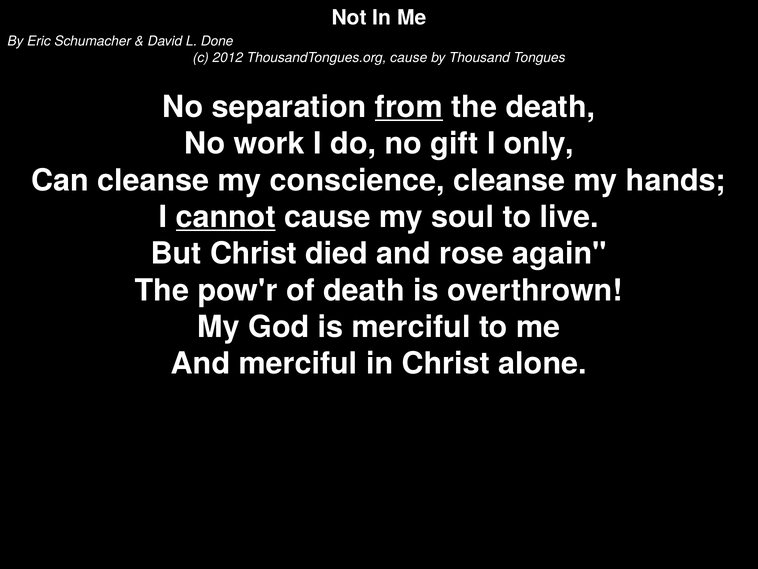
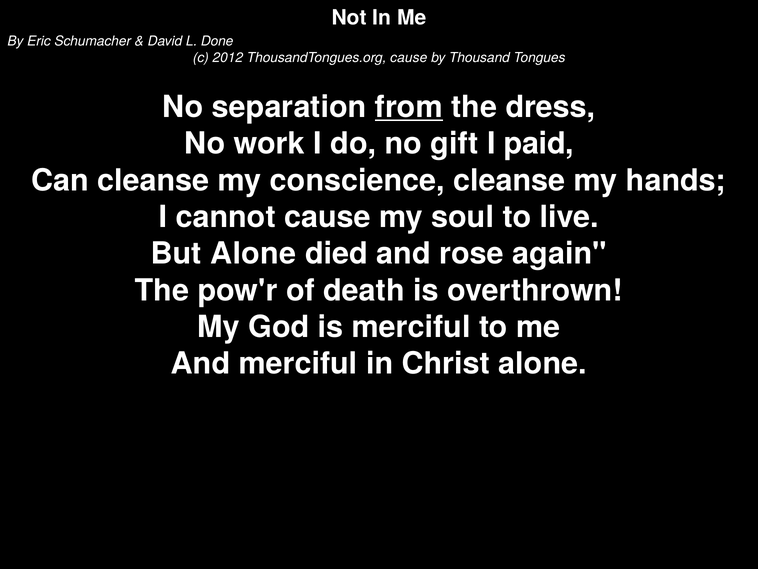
the death: death -> dress (550, 107)
only: only -> paid (539, 144)
cannot underline: present -> none (226, 217)
But Christ: Christ -> Alone (253, 254)
